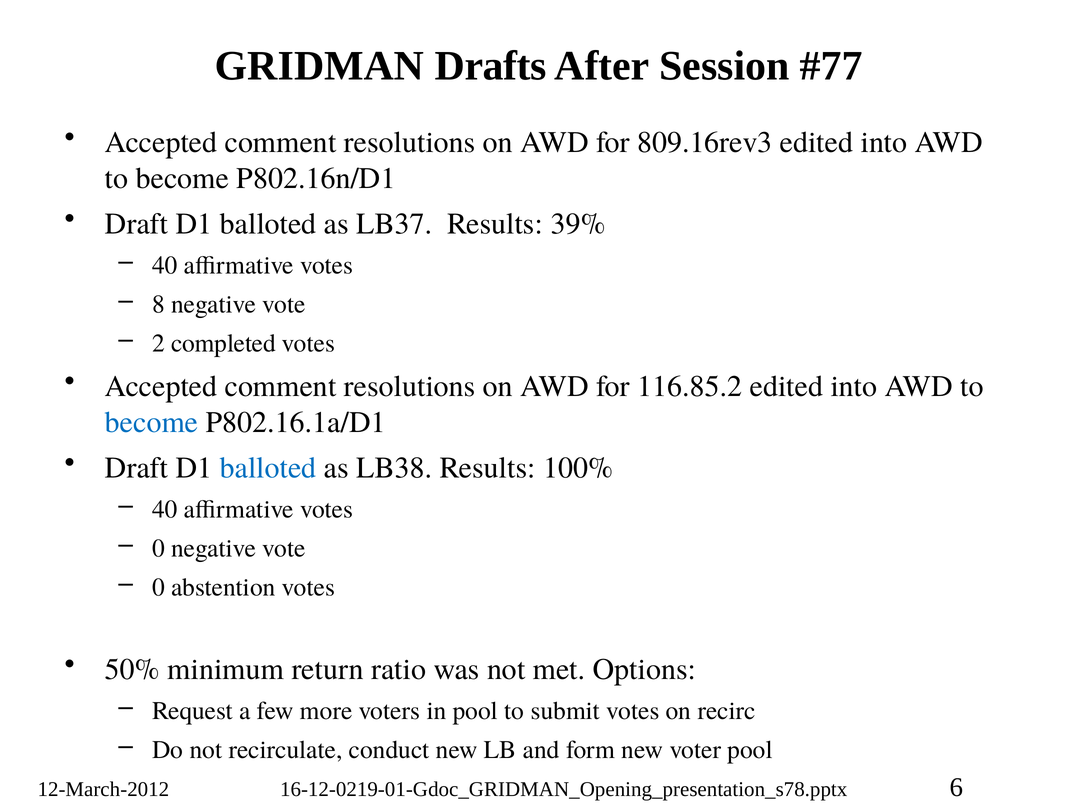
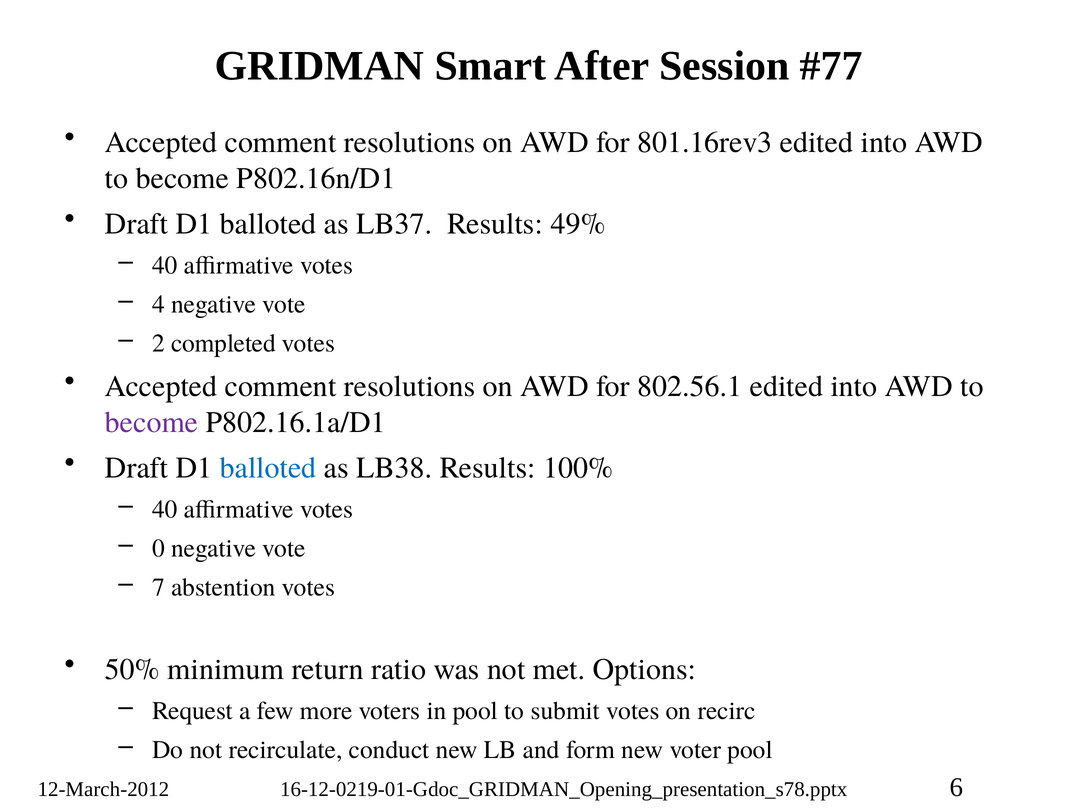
Drafts: Drafts -> Smart (490, 66)
809.16rev3: 809.16rev3 -> 801.16rev3 (705, 142)
39%: 39% -> 49% (578, 224)
8: 8 -> 4 (158, 304)
116.85.2: 116.85.2 -> 802.56.1 (690, 386)
become colour: blue -> purple (152, 422)
0: 0 -> 7 (158, 587)
